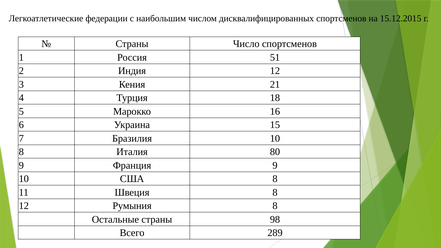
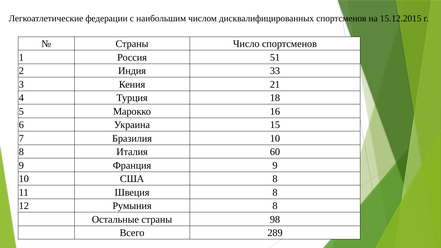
Индия 12: 12 -> 33 (275, 71)
80: 80 -> 60 (275, 152)
